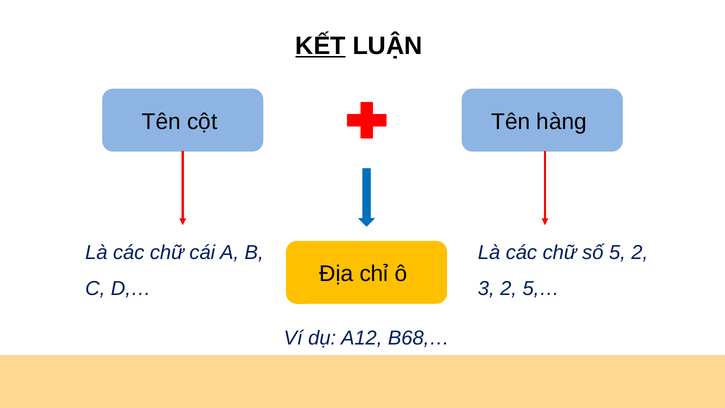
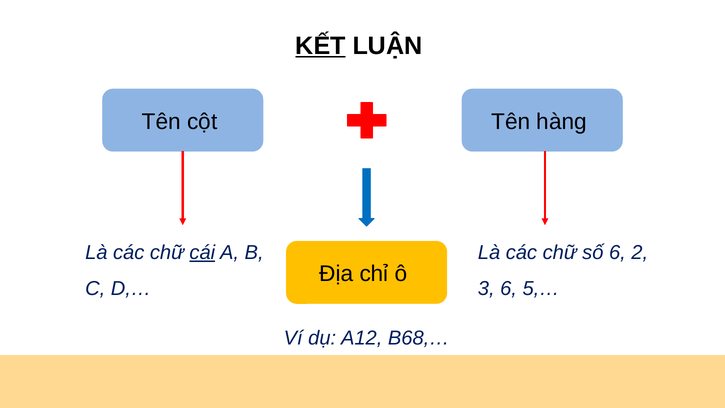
cái underline: none -> present (202, 252)
số 5: 5 -> 6 (617, 252)
3 2: 2 -> 6 (509, 289)
